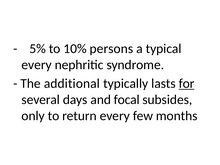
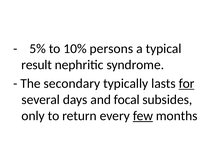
every: every -> result (37, 65)
additional: additional -> secondary (72, 84)
few underline: none -> present (143, 116)
